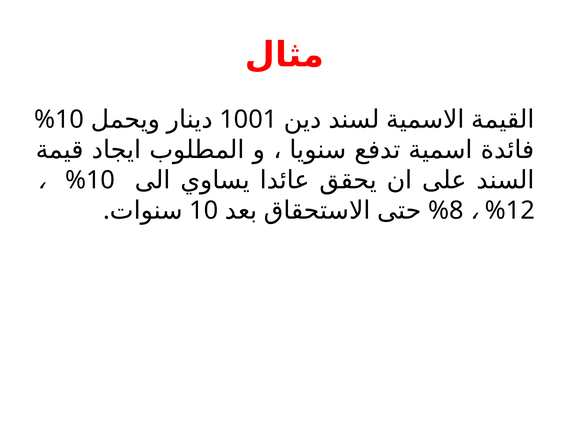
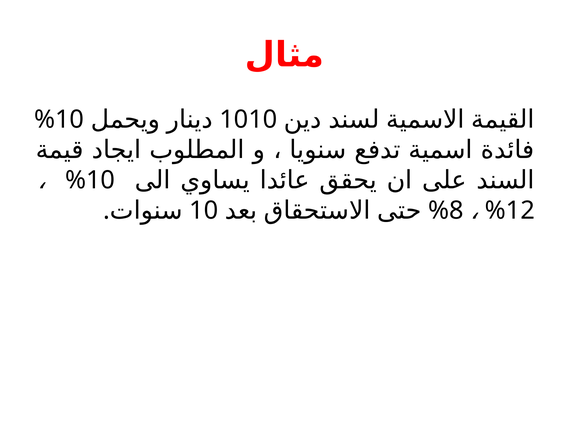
1001: 1001 -> 1010 (248, 119)
